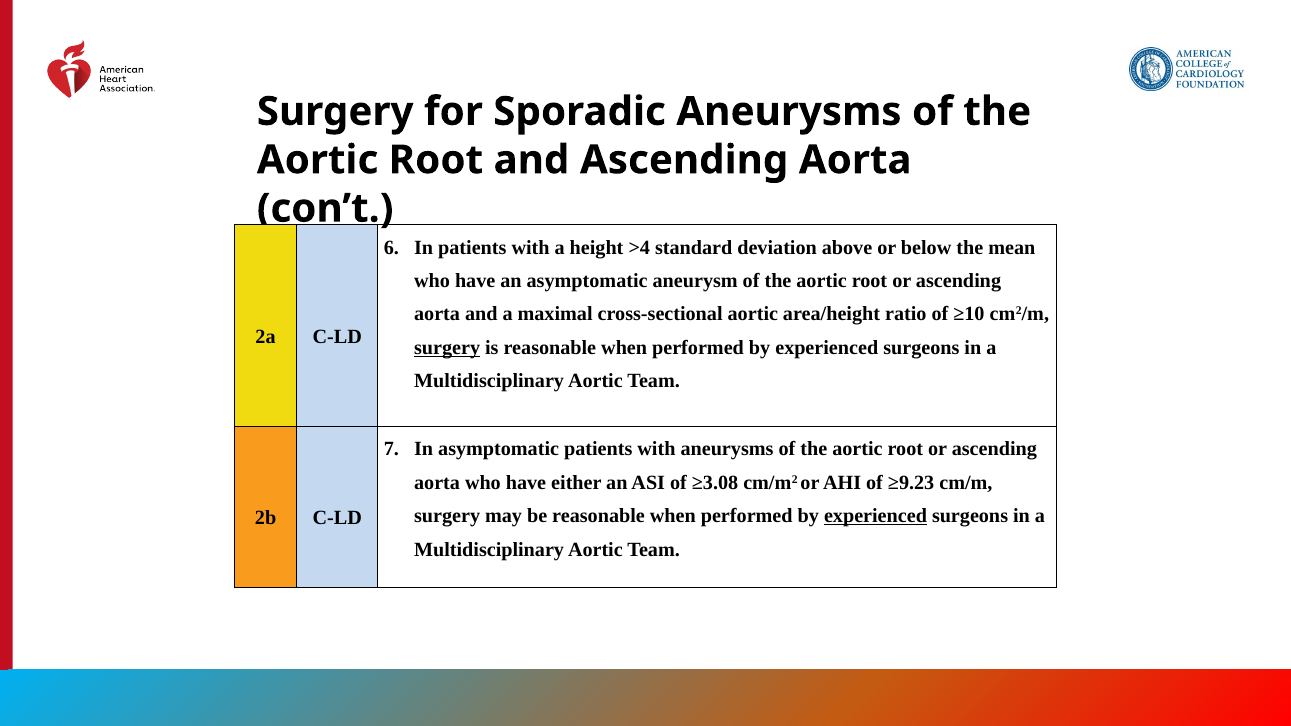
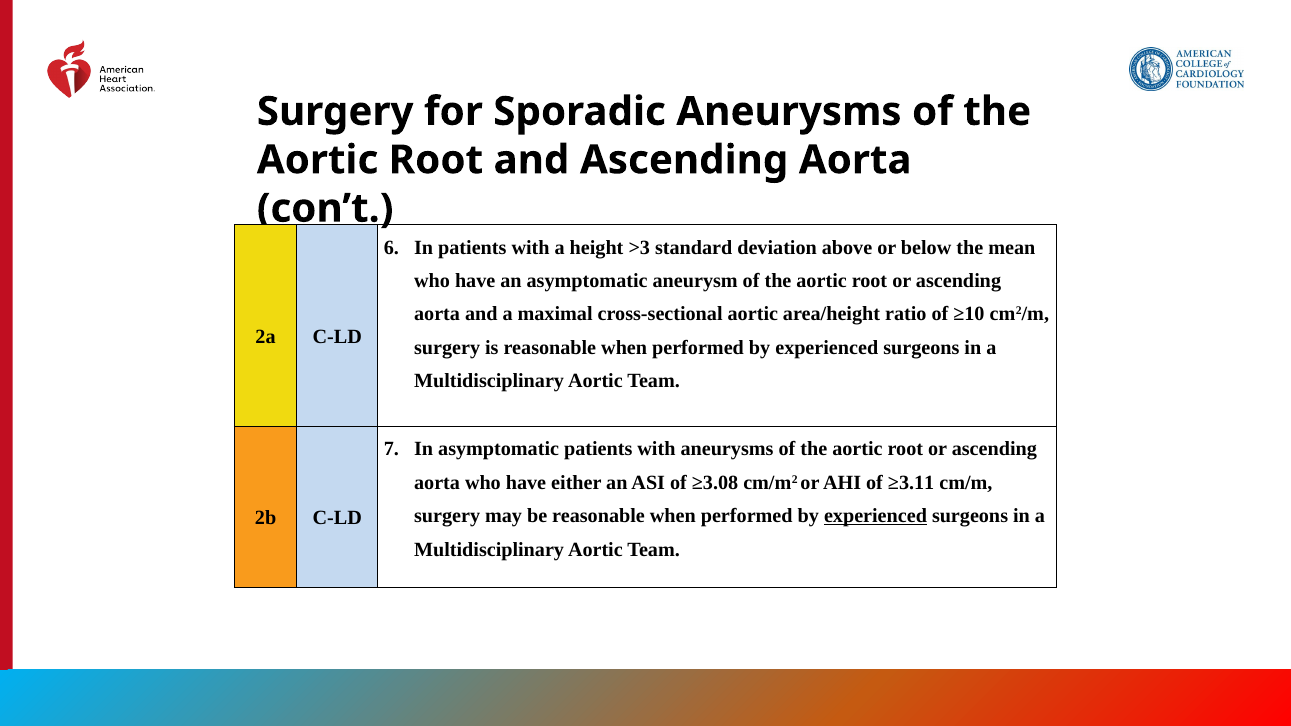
>4: >4 -> >3 (639, 247)
surgery underline: present -> none (447, 348)
≥9.23: ≥9.23 -> ≥3.11 (911, 483)
